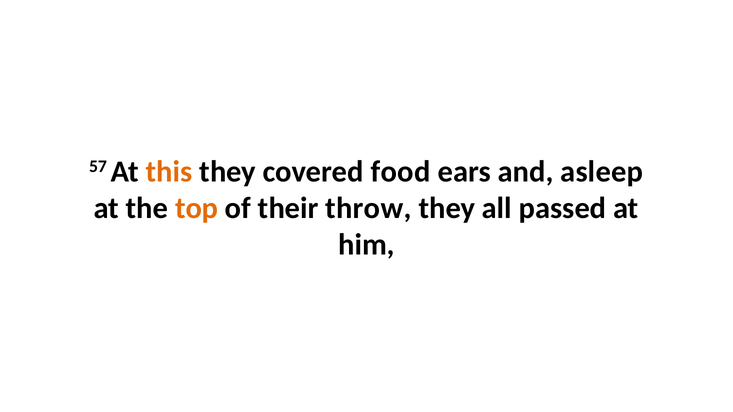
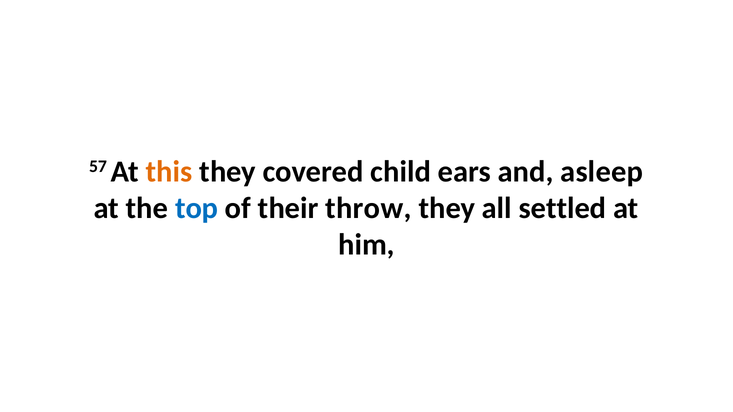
food: food -> child (401, 172)
top colour: orange -> blue (197, 208)
passed: passed -> settled (563, 208)
